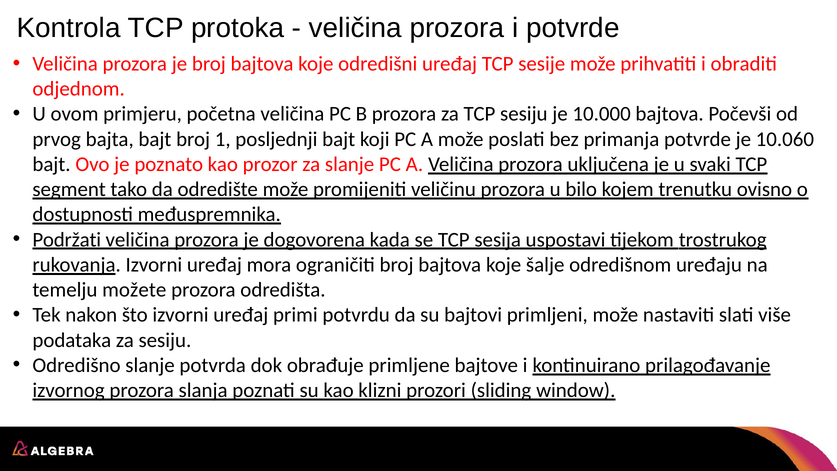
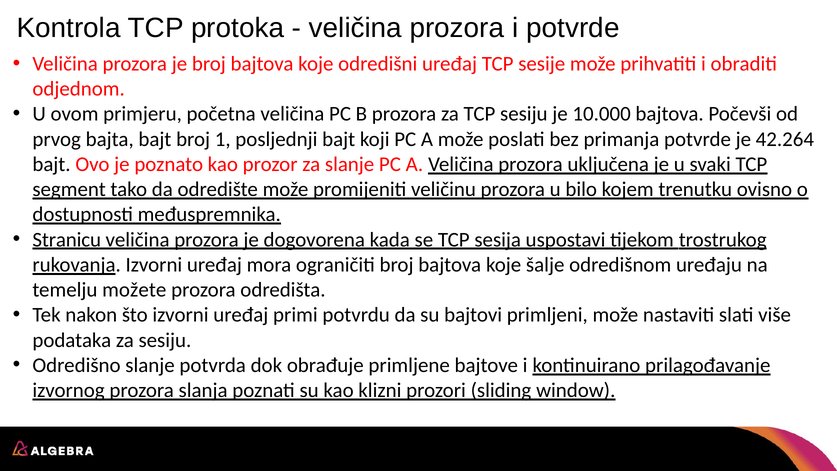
10.060: 10.060 -> 42.264 (785, 139)
Podržati: Podržati -> Stranicu (67, 240)
